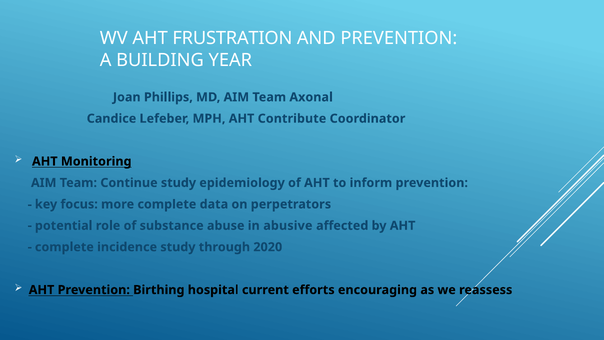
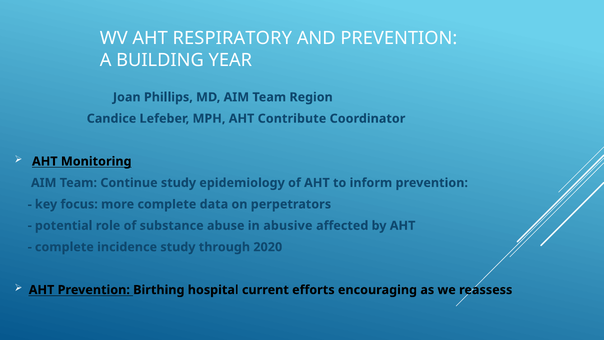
FRUSTRATION: FRUSTRATION -> RESPIRATORY (232, 38)
Axonal: Axonal -> Region (311, 97)
